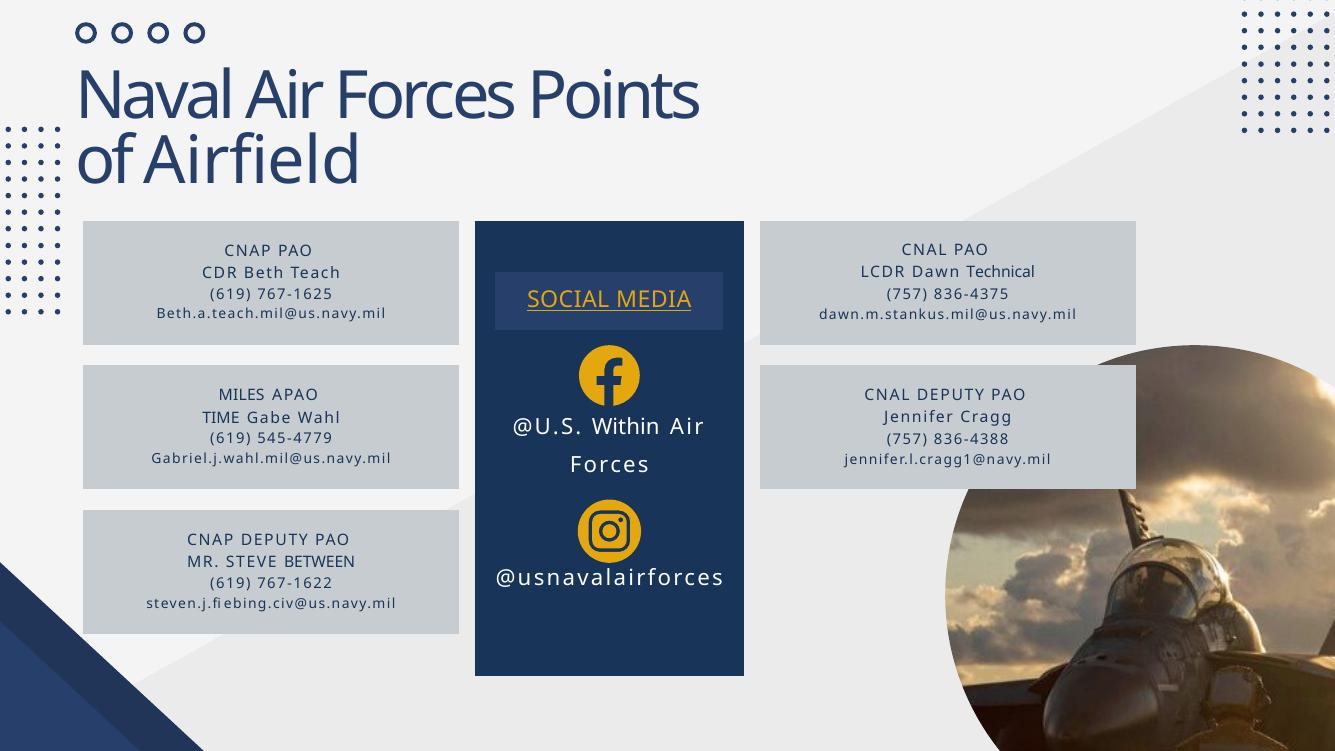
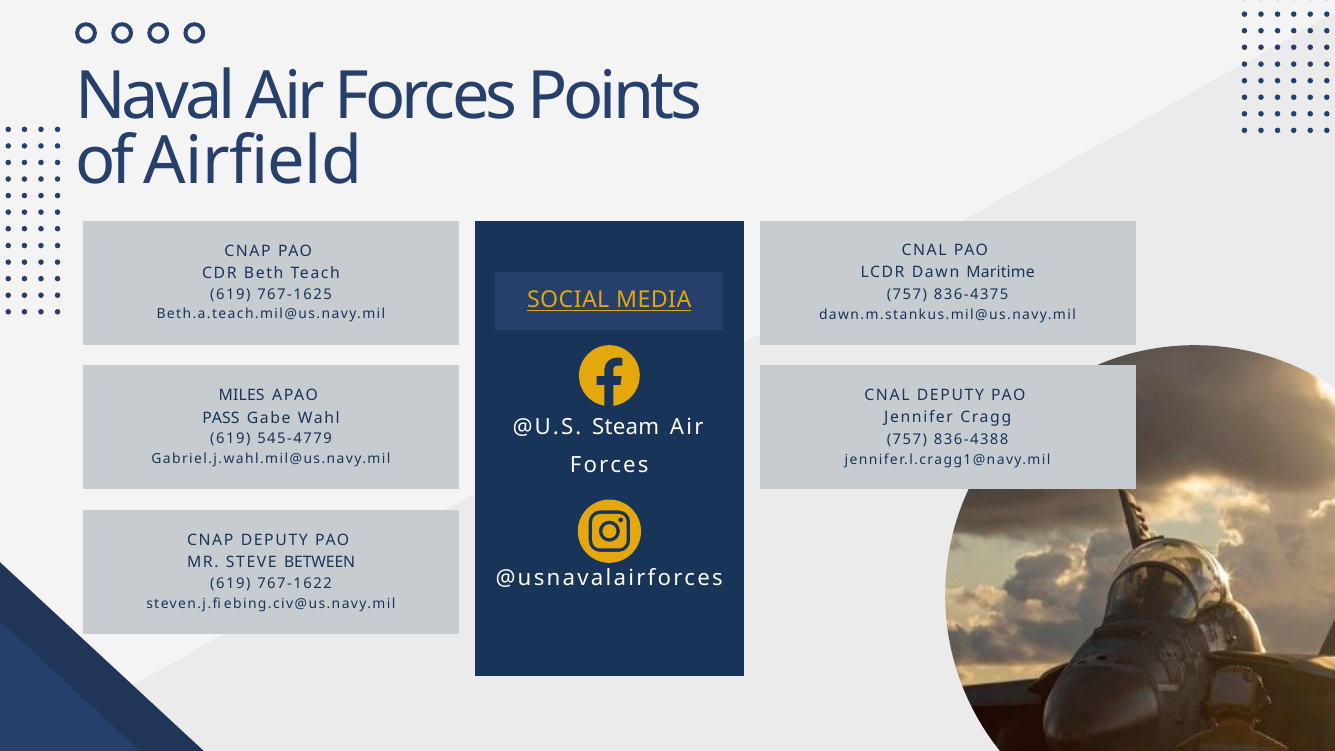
Technical: Technical -> Maritime (1001, 272)
TIME: TIME -> PASS (221, 418)
Within: Within -> Steam (626, 427)
